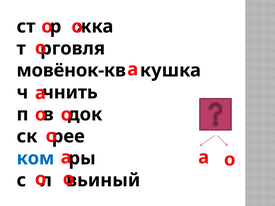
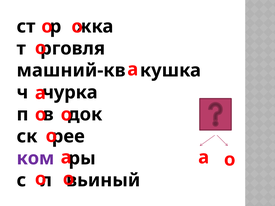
мовёнок-кв: мовёнок-кв -> машний-кв (71, 71)
чнить: чнить -> чурка (70, 93)
ком colour: blue -> purple (35, 159)
